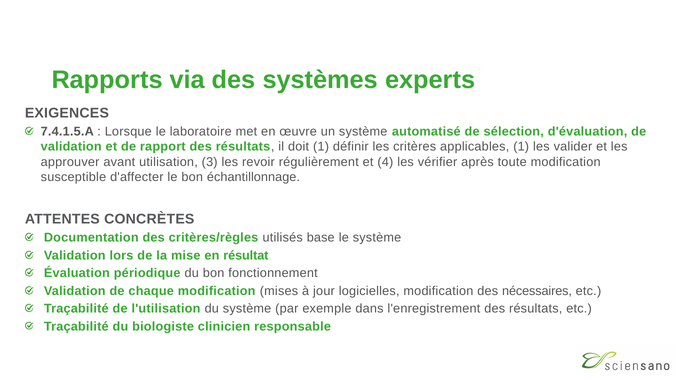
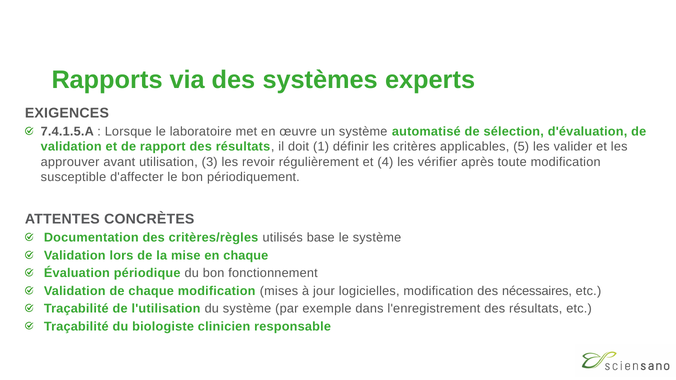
applicables 1: 1 -> 5 (521, 147)
échantillonnage: échantillonnage -> périodiquement (253, 177)
en résultat: résultat -> chaque (246, 256)
